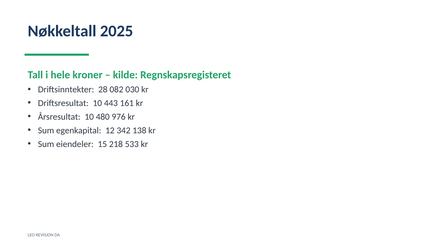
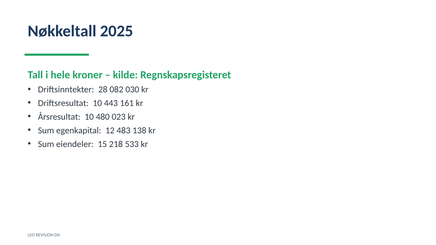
976: 976 -> 023 (119, 117)
342: 342 -> 483 (124, 131)
